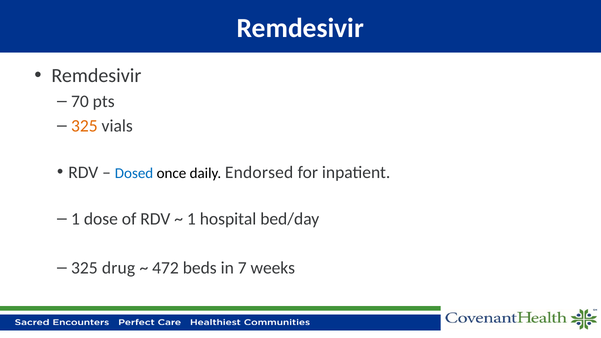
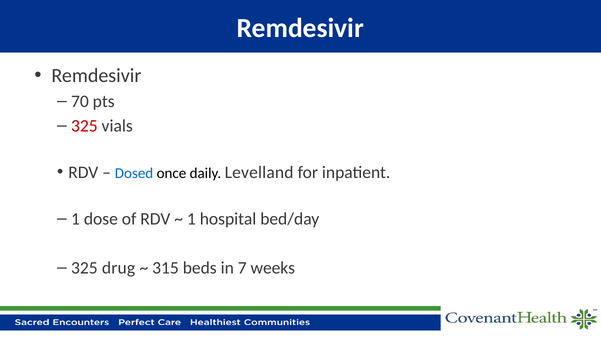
325 colour: orange -> red (84, 126)
Endorsed: Endorsed -> Levelland (259, 172)
472: 472 -> 315 (166, 268)
